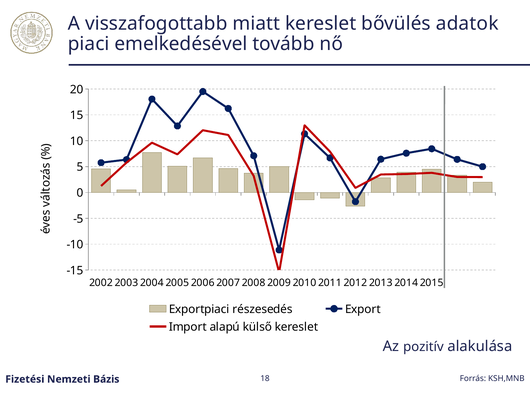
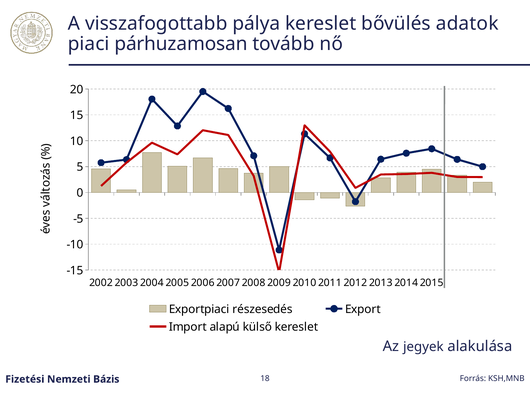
miatt: miatt -> pálya (256, 23)
emelkedésével: emelkedésével -> párhuzamosan (181, 44)
pozitív: pozitív -> jegyek (423, 347)
